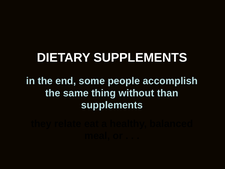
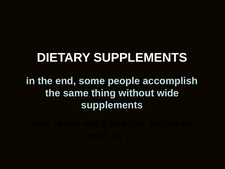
than: than -> wide (168, 93)
